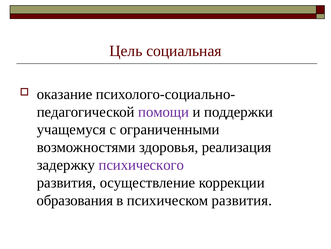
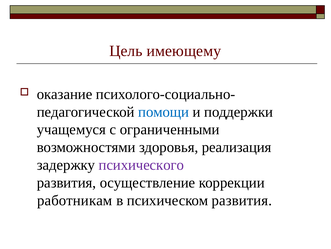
социальная: социальная -> имеющему (184, 51)
помощи colour: purple -> blue (164, 112)
образования: образования -> работникам (75, 200)
